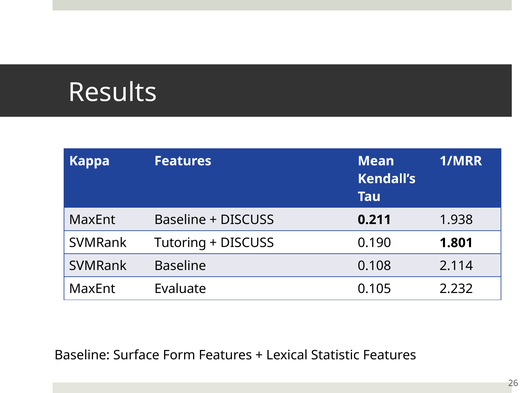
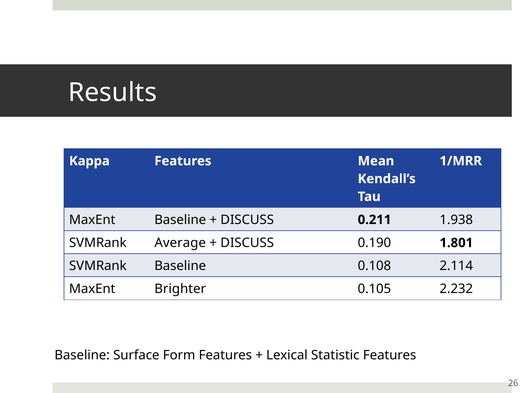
Tutoring: Tutoring -> Average (180, 243)
Evaluate: Evaluate -> Brighter (180, 290)
